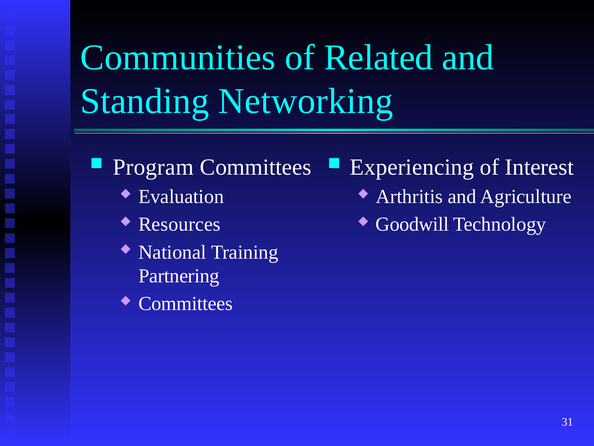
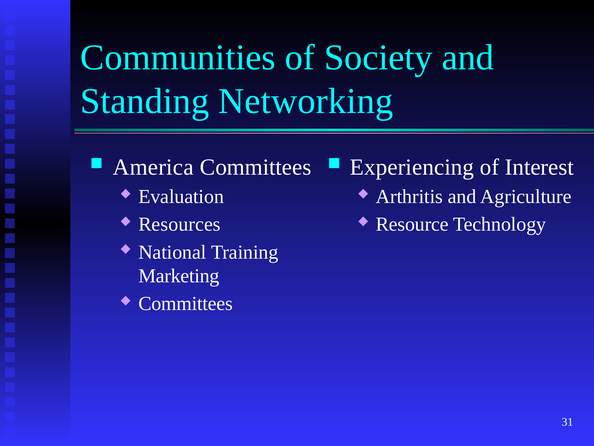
Related: Related -> Society (378, 57)
Program: Program -> America (153, 167)
Goodwill: Goodwill -> Resource (412, 224)
Partnering: Partnering -> Marketing (179, 276)
